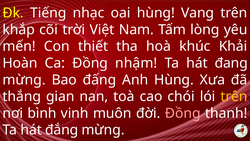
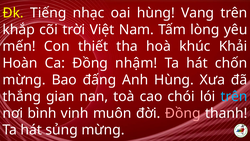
đang: đang -> chốn (231, 63)
trên colour: yellow -> light blue (234, 96)
đắng: đắng -> sủng (62, 130)
